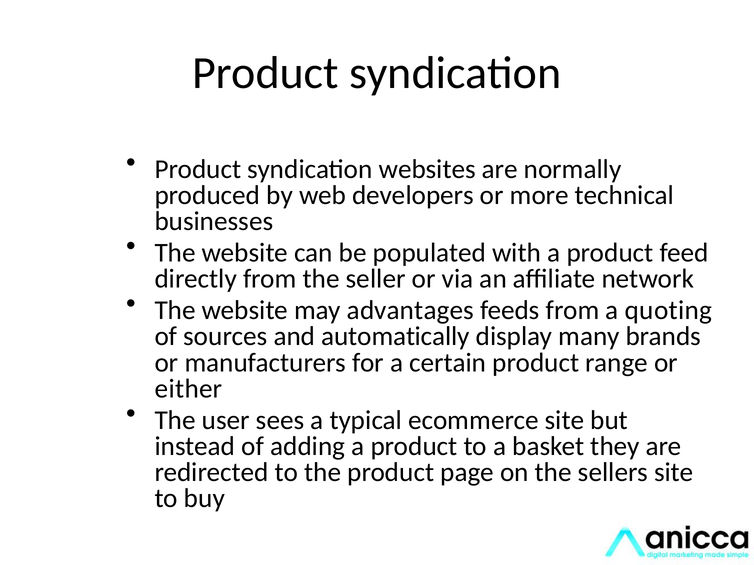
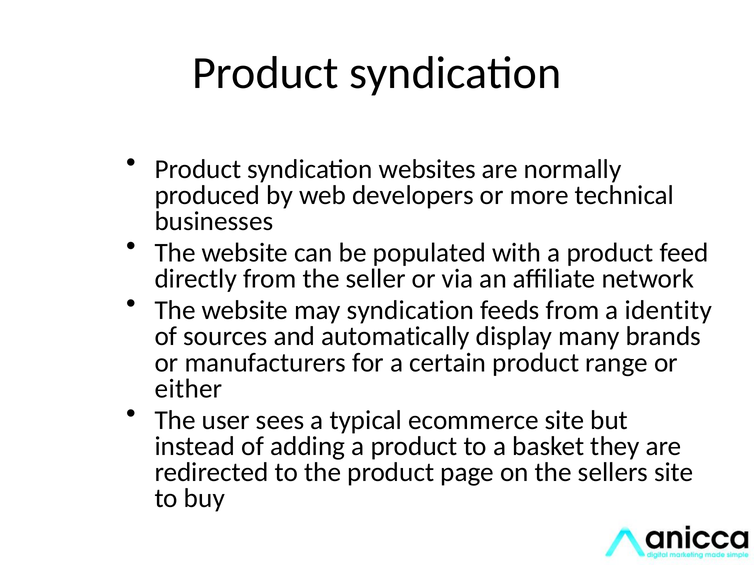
may advantages: advantages -> syndication (410, 311)
quoting: quoting -> identity (668, 311)
